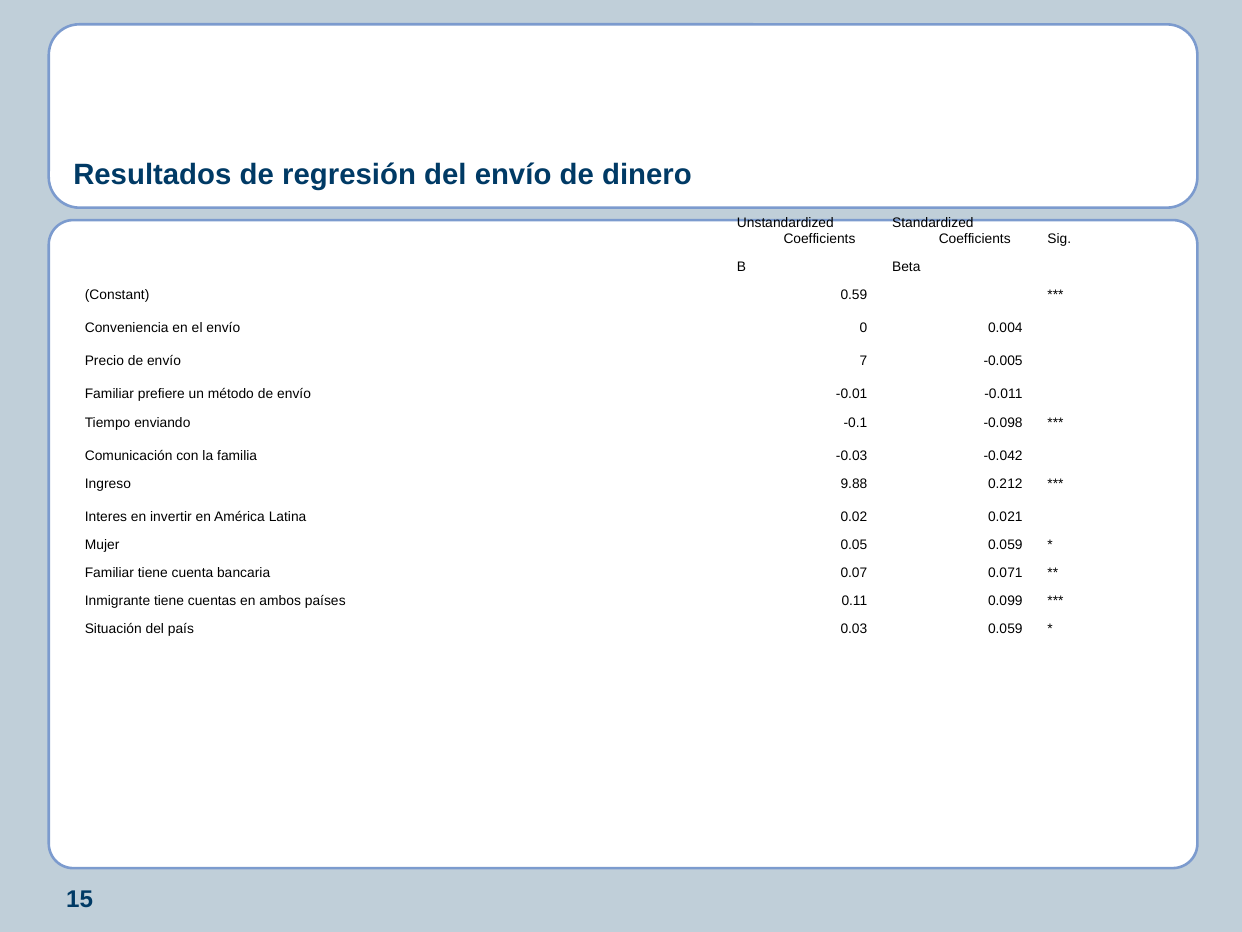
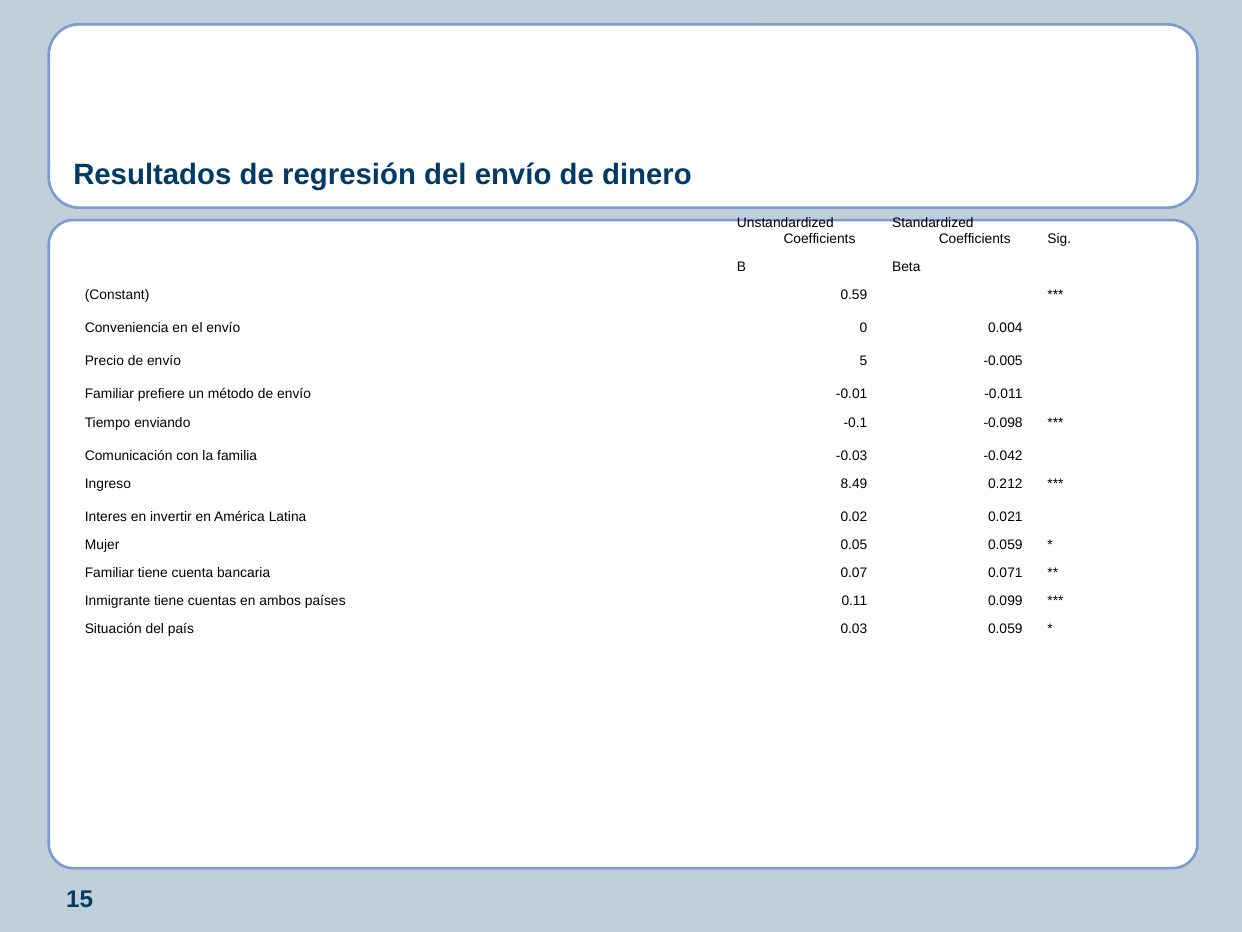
7: 7 -> 5 (864, 361)
9.88: 9.88 -> 8.49 (854, 483)
